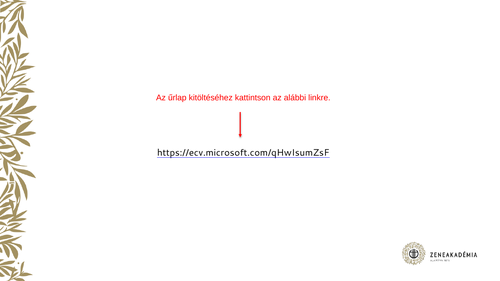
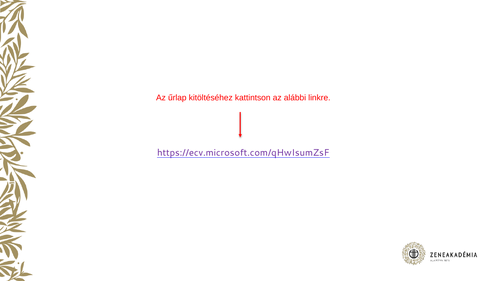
https://ecv.microsoft.com/qHwIsumZsF colour: black -> purple (243, 153)
